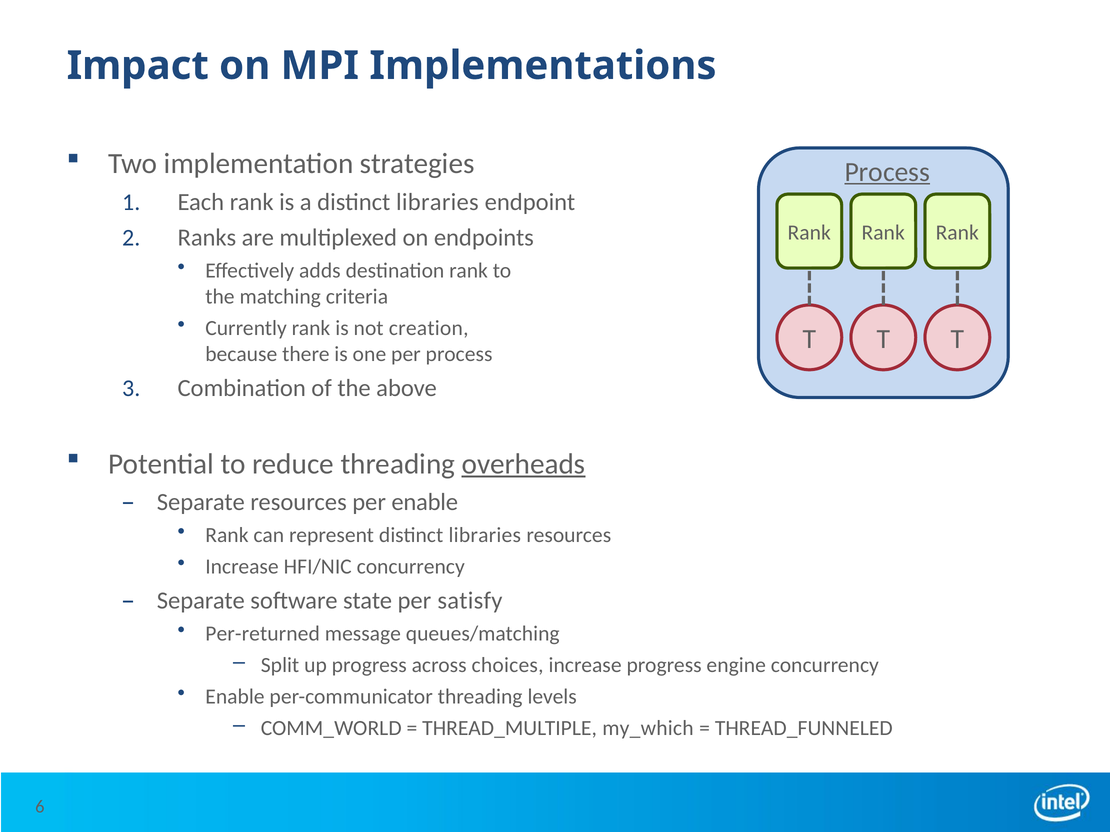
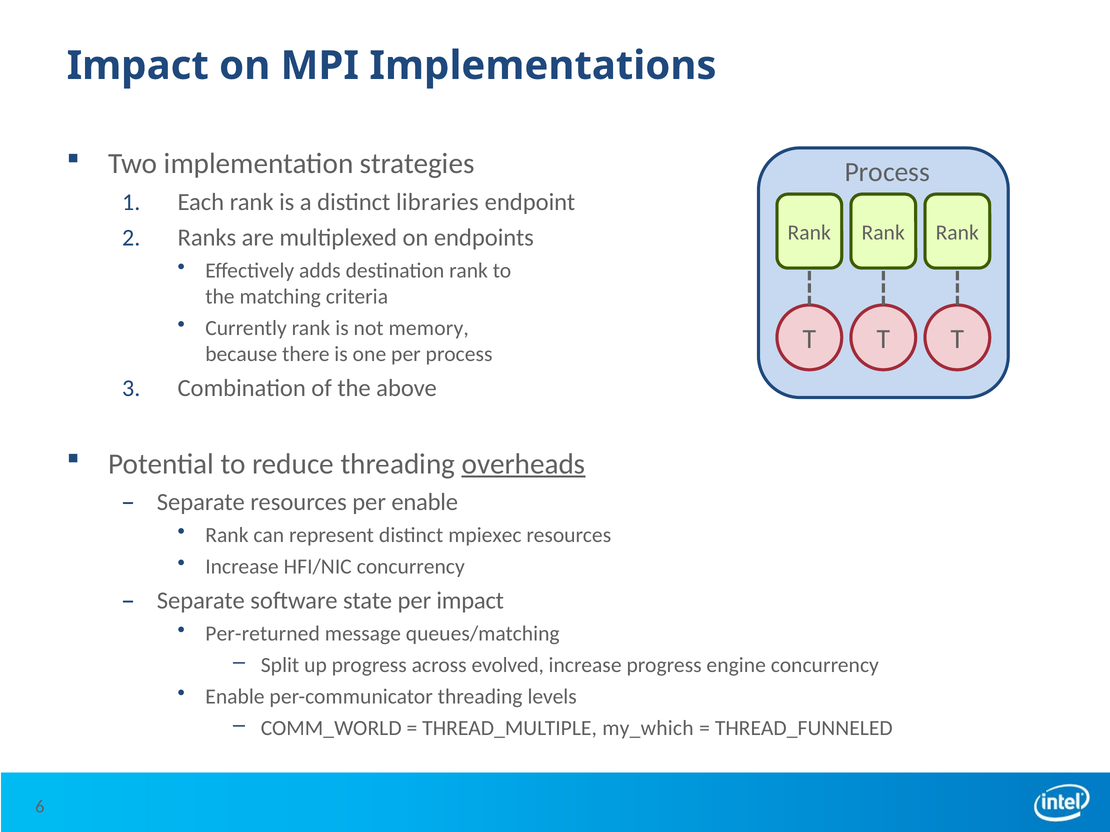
Process underline: present -> none (887, 172)
creation: creation -> memory (429, 328)
represent distinct libraries: libraries -> mpiexec (485, 535)
per satisfy: satisfy -> impact (470, 601)
choices: choices -> evolved (508, 666)
